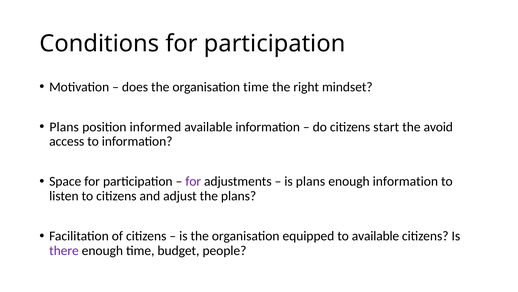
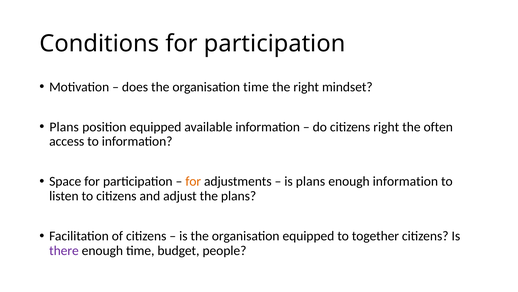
position informed: informed -> equipped (155, 127)
citizens start: start -> right (386, 127)
avoid: avoid -> often (438, 127)
for colour: purple -> orange (193, 181)
to available: available -> together (375, 236)
